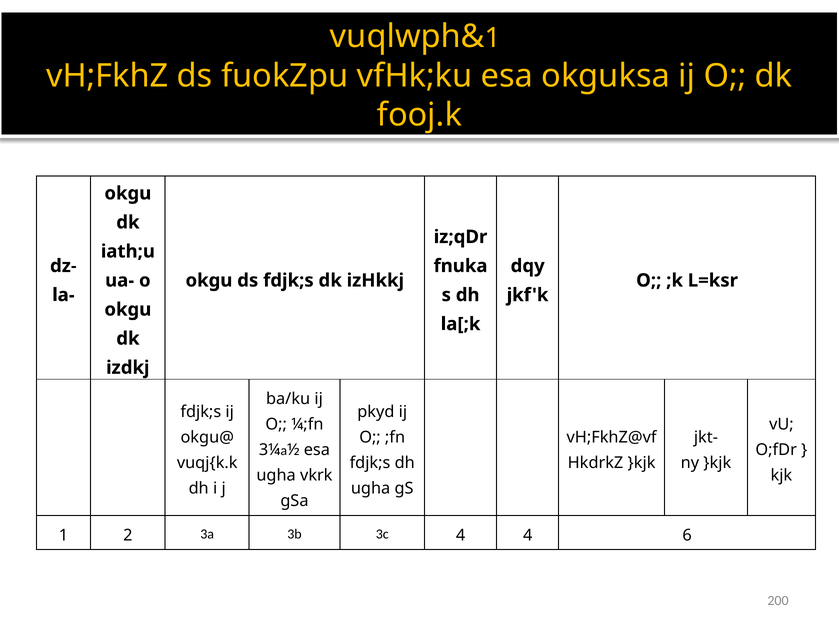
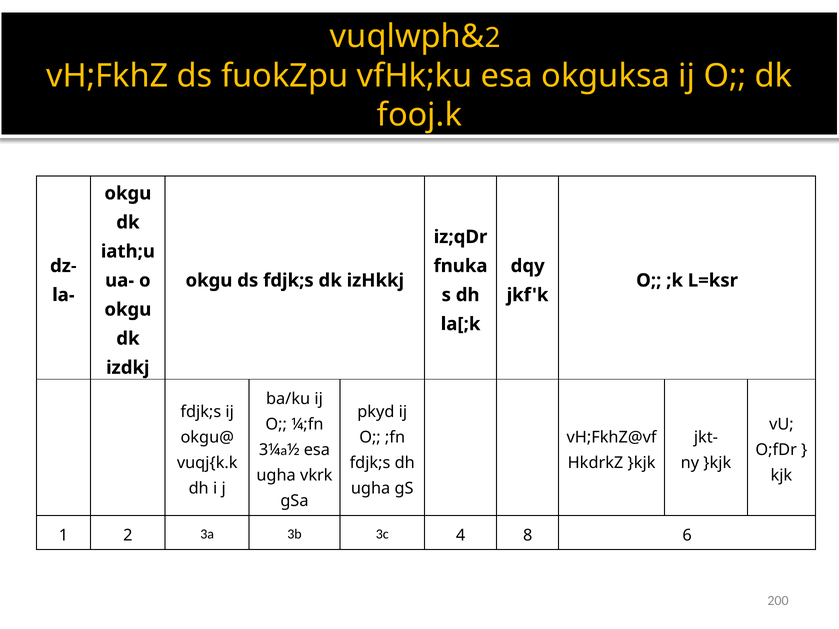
1: 1 -> 2 (493, 38)
4 4: 4 -> 8 (528, 535)
